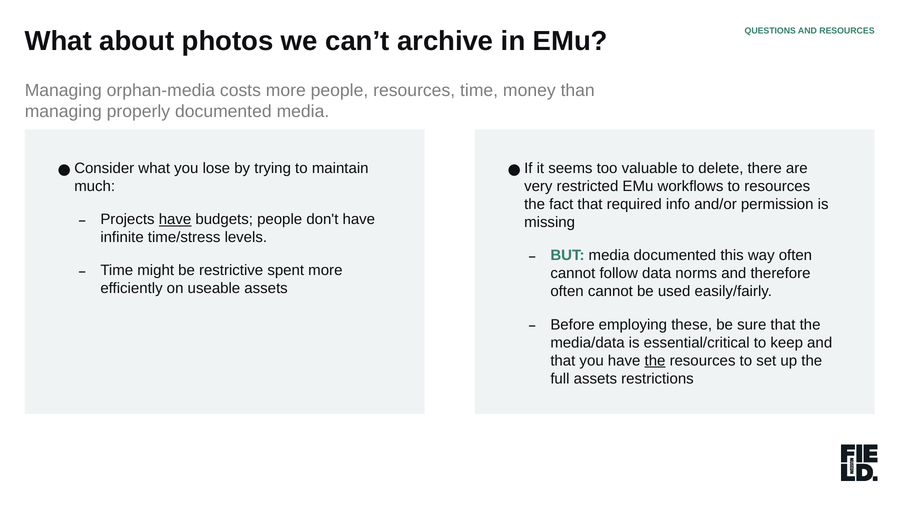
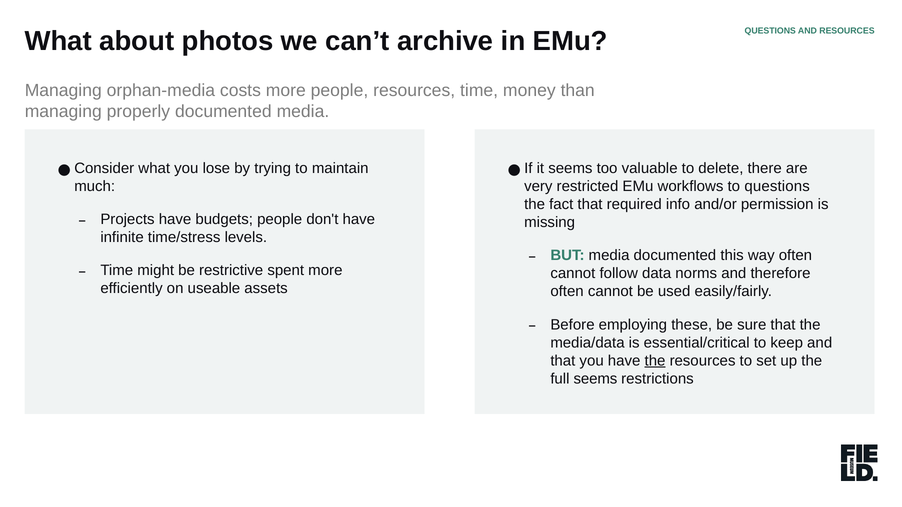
to resources: resources -> questions (777, 187)
have underline: present -> none (175, 220)
full assets: assets -> seems (595, 379)
